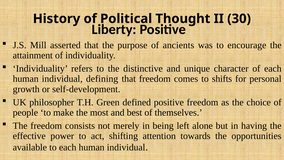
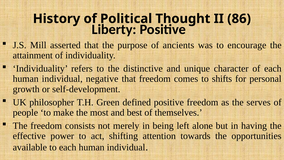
30: 30 -> 86 (239, 19)
defining: defining -> negative (102, 79)
choice: choice -> serves (259, 102)
